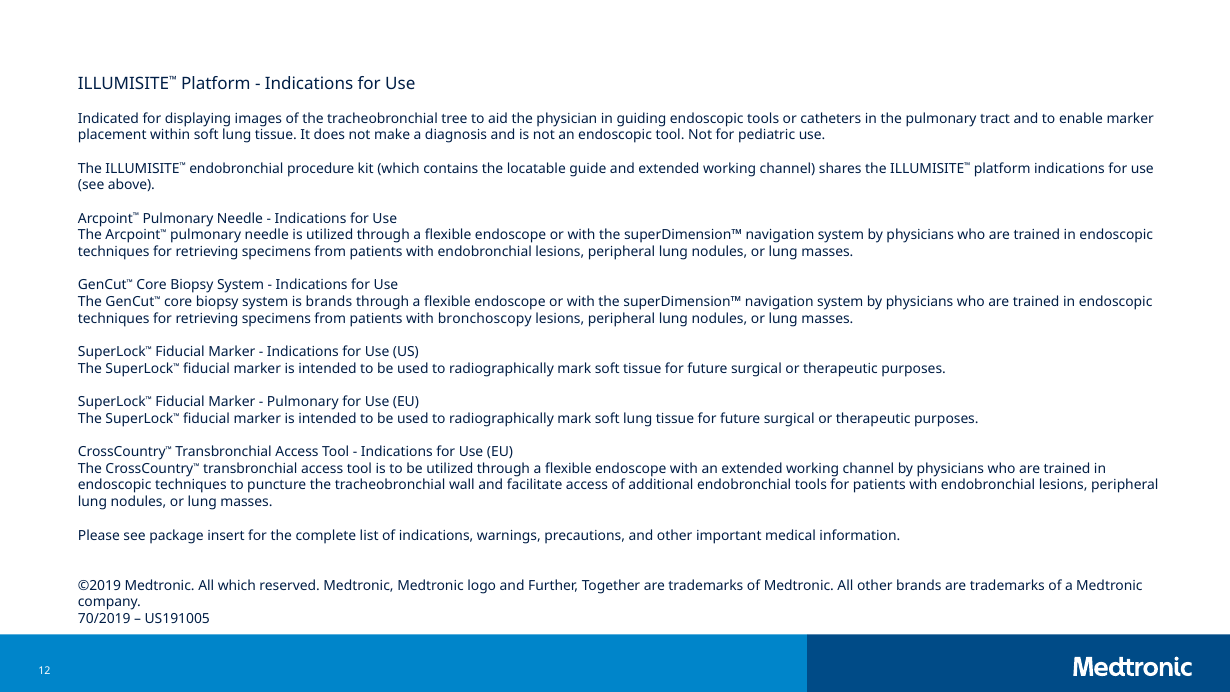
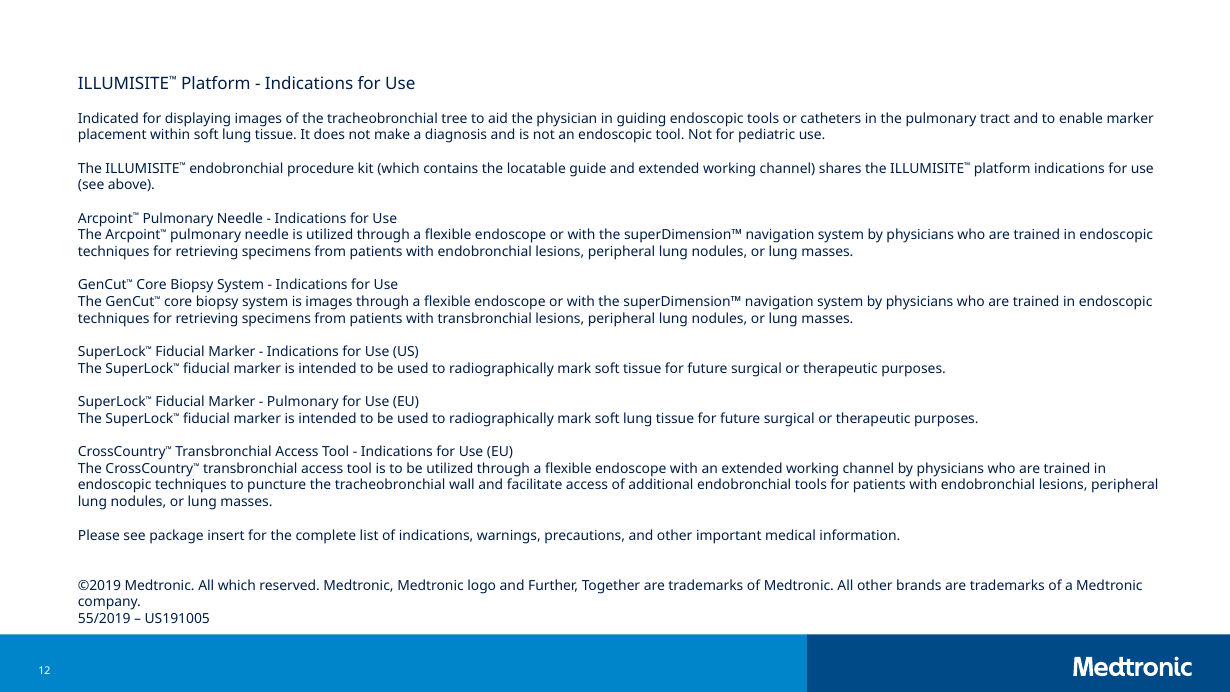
is brands: brands -> images (329, 302)
with bronchoscopy: bronchoscopy -> transbronchial (485, 319)
70/2019: 70/2019 -> 55/2019 (104, 619)
